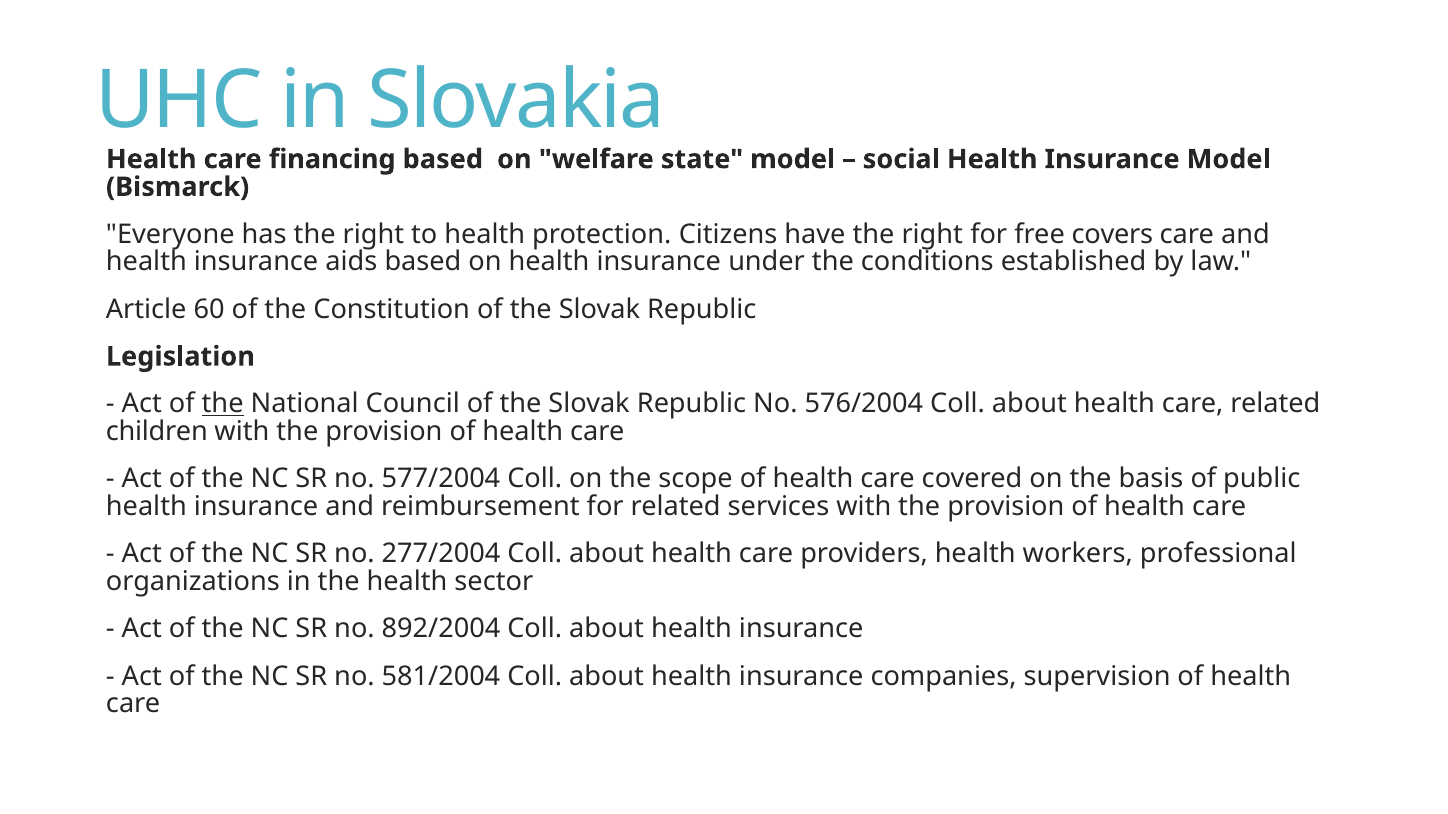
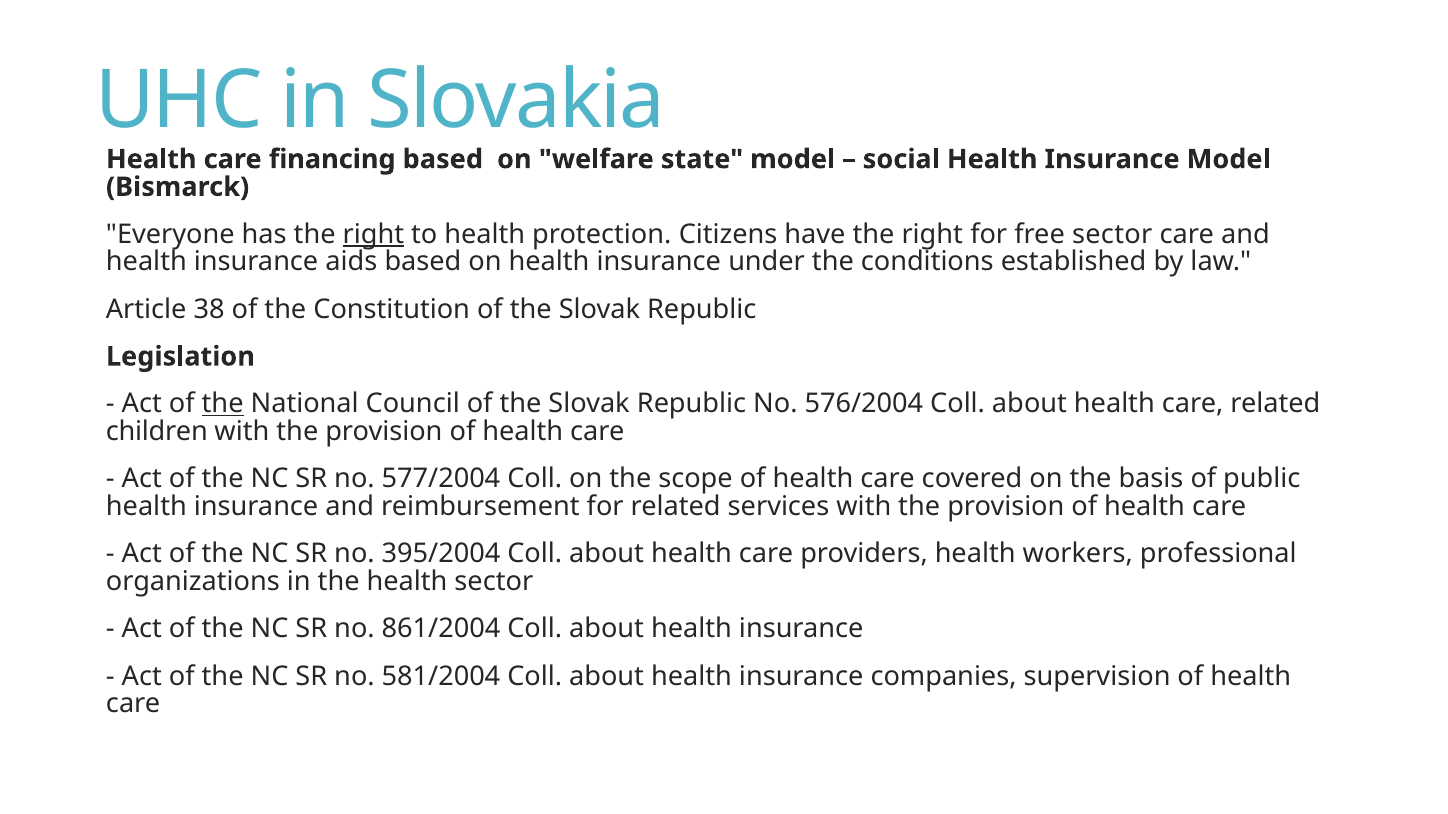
right underline: none -> present (373, 234)
free covers: covers -> sector (1112, 234)
60: 60 -> 38 (209, 309)
277/2004: 277/2004 -> 395/2004 (441, 554)
892/2004: 892/2004 -> 861/2004 (441, 629)
